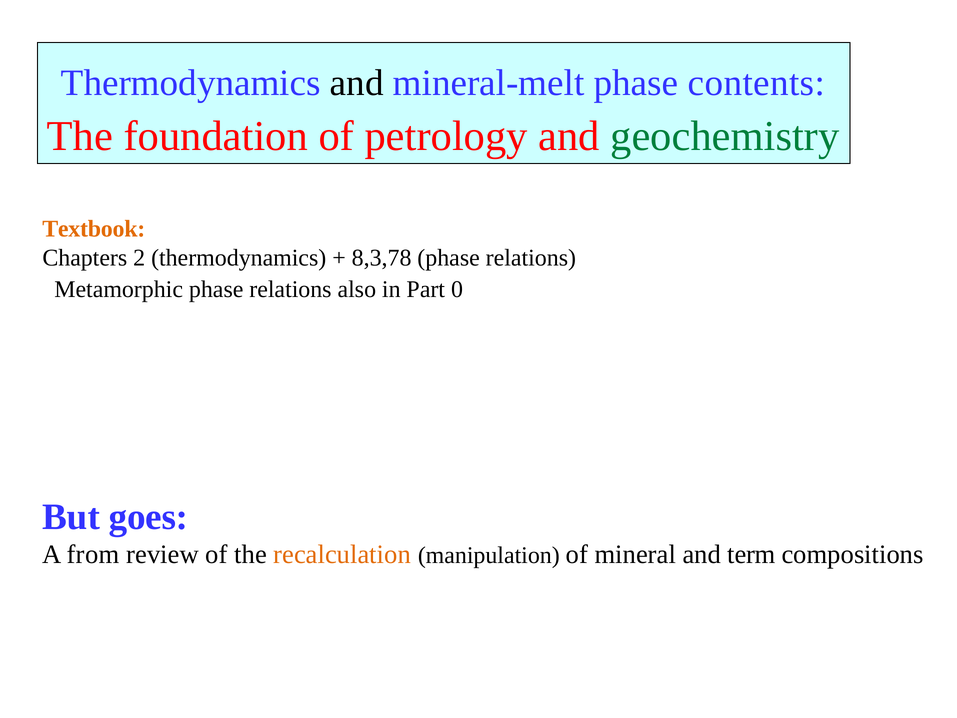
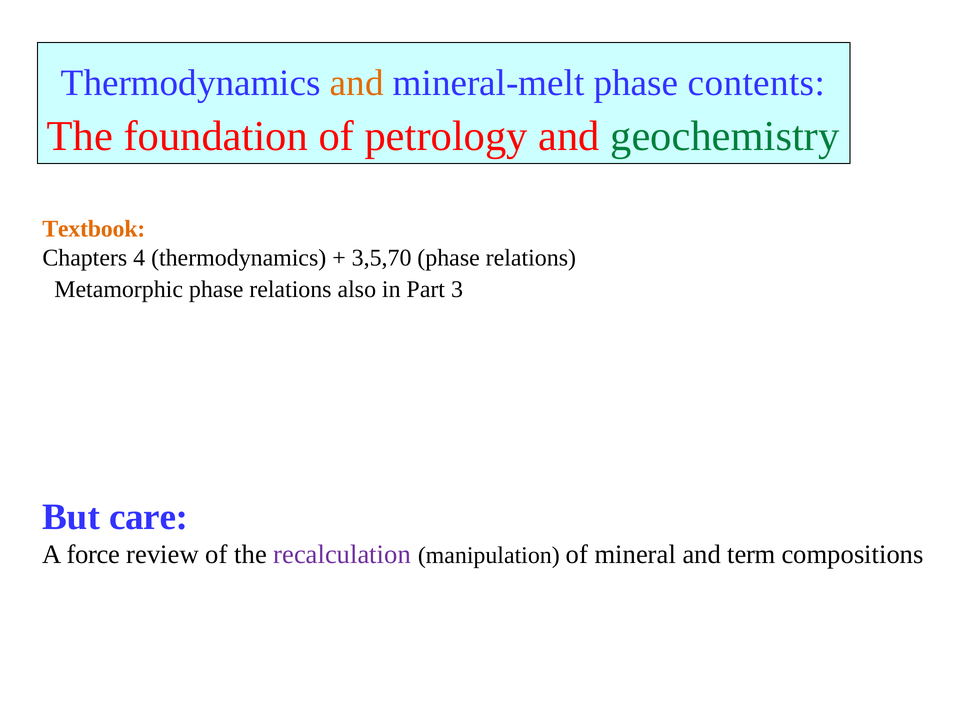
and colour: black -> orange (357, 83)
2: 2 -> 4 (139, 258)
8,3,78: 8,3,78 -> 3,5,70 (382, 258)
0: 0 -> 3 (457, 289)
goes: goes -> care (149, 517)
from: from -> force (93, 554)
recalculation colour: orange -> purple (342, 554)
